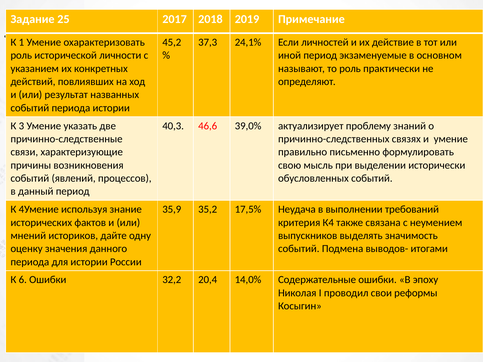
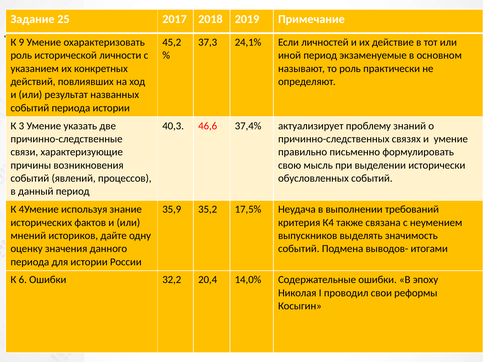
1: 1 -> 9 (21, 42)
39,0%: 39,0% -> 37,4% (248, 126)
